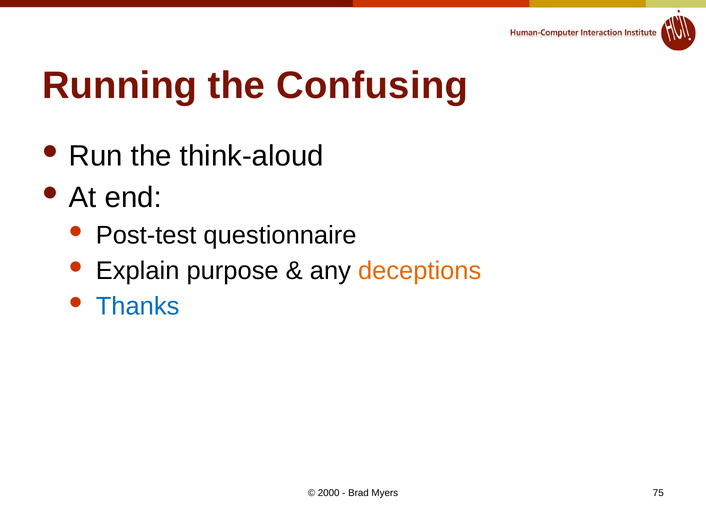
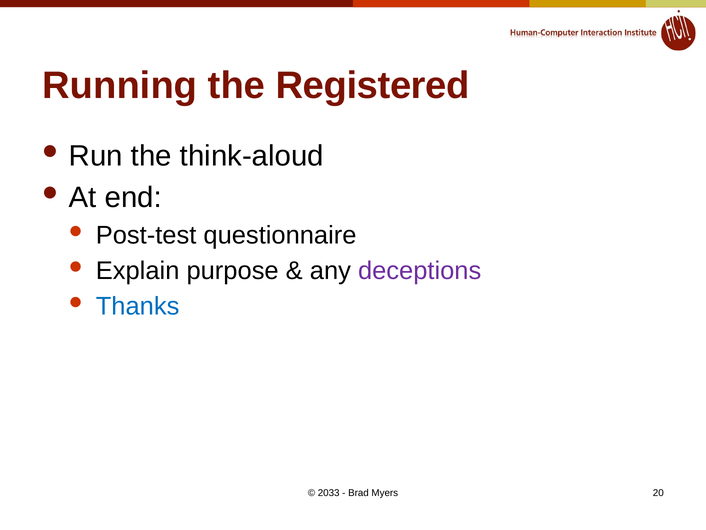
Confusing: Confusing -> Registered (373, 86)
deceptions colour: orange -> purple (420, 271)
2000: 2000 -> 2033 (329, 493)
75: 75 -> 20 (658, 493)
